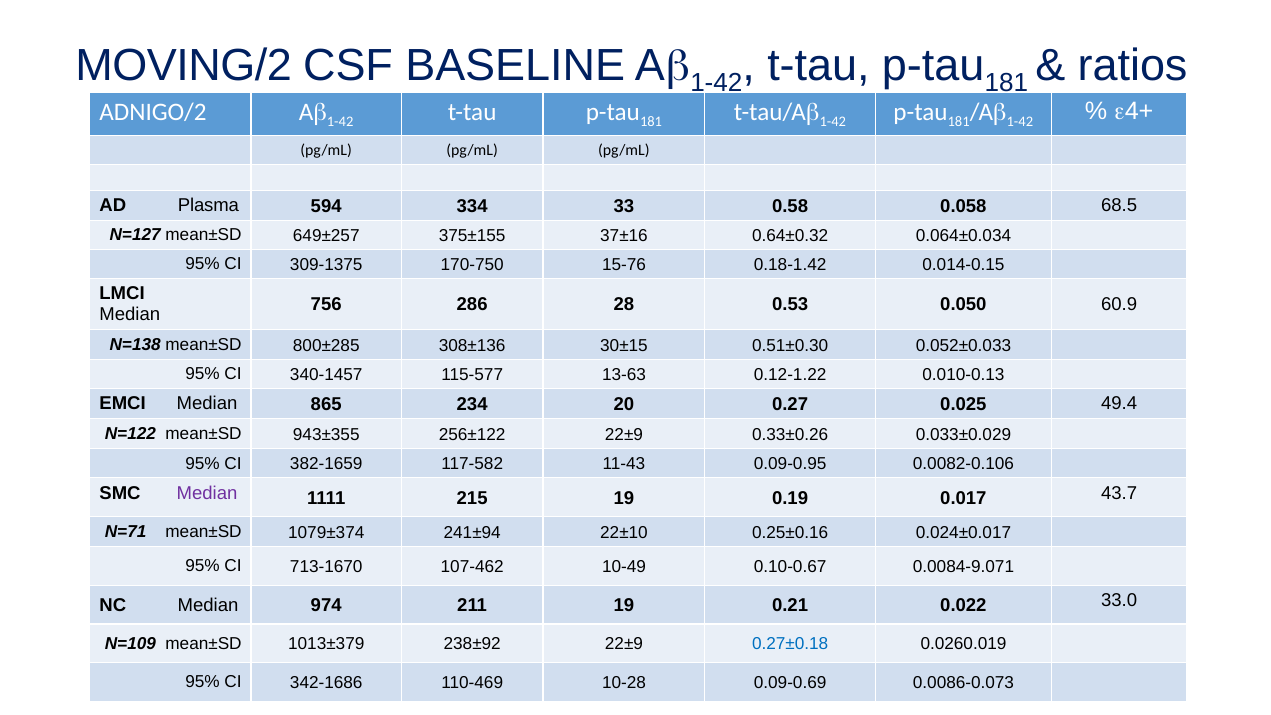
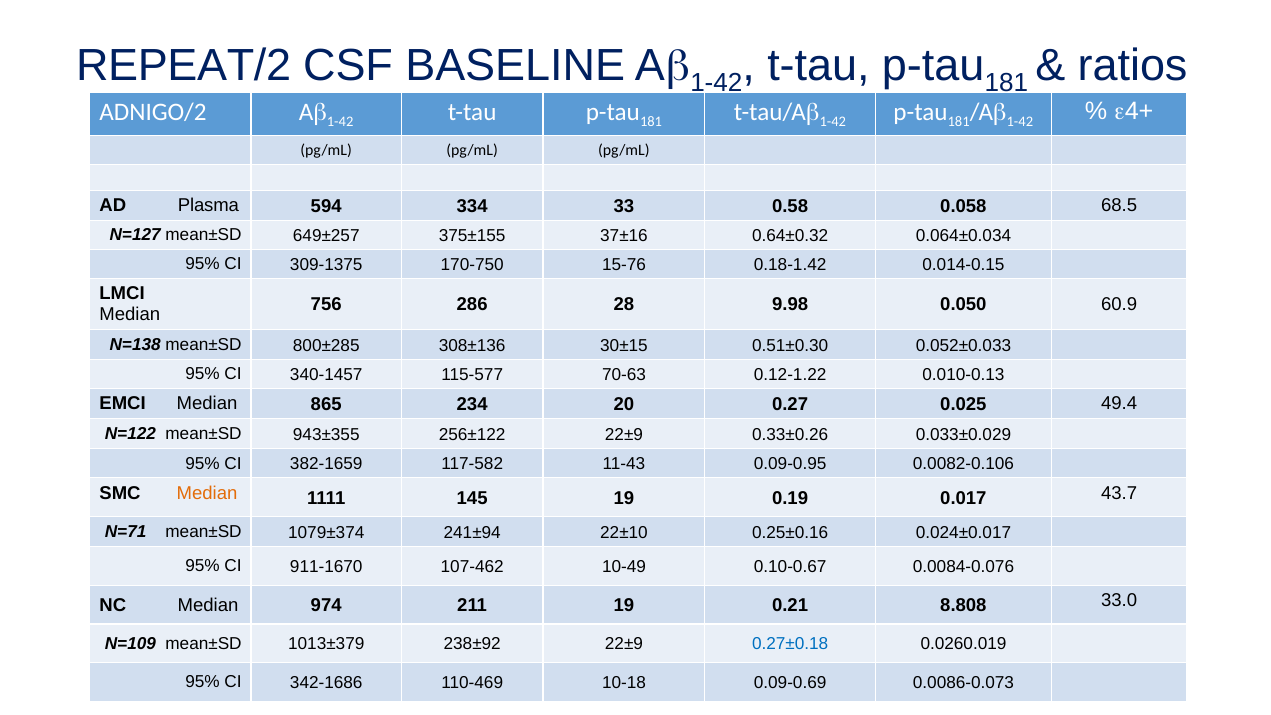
MOVING/2: MOVING/2 -> REPEAT/2 (184, 66)
0.53: 0.53 -> 9.98 (790, 305)
13-63: 13-63 -> 70-63 (624, 375)
Median colour: purple -> orange (207, 493)
215: 215 -> 145 (472, 498)
713-1670: 713-1670 -> 911-1670 (326, 567)
0.0084-9.071: 0.0084-9.071 -> 0.0084-0.076 (963, 567)
0.022: 0.022 -> 8.808 (963, 606)
10-28: 10-28 -> 10-18 (624, 683)
